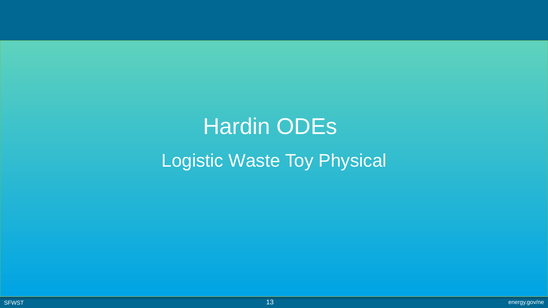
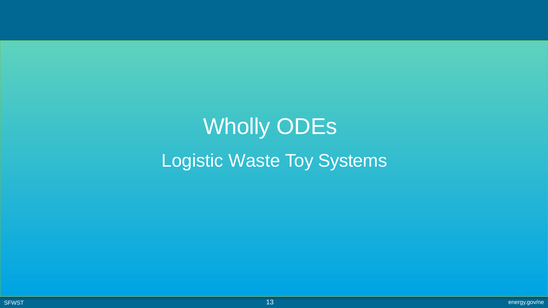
Hardin: Hardin -> Wholly (237, 127)
Physical: Physical -> Systems (353, 161)
